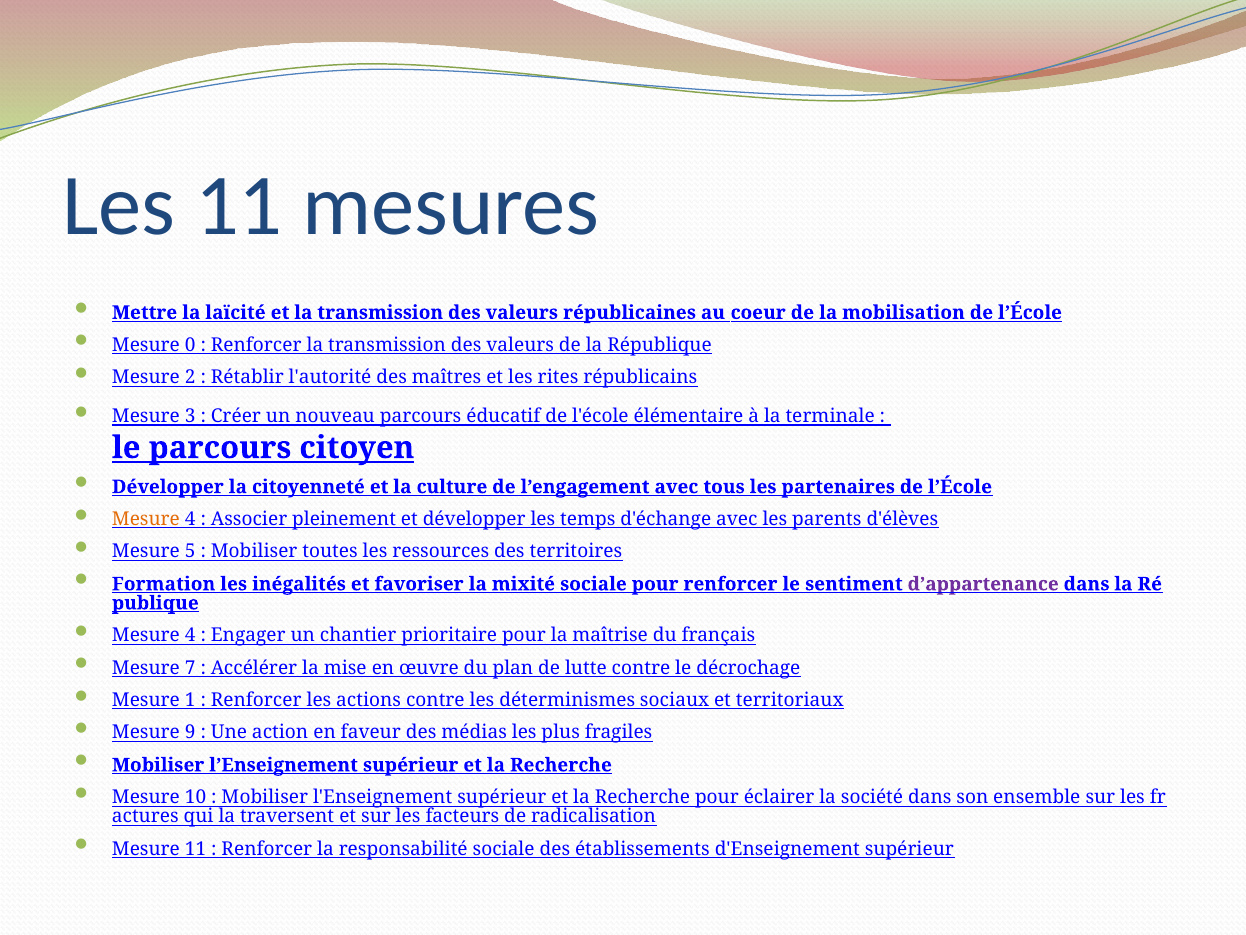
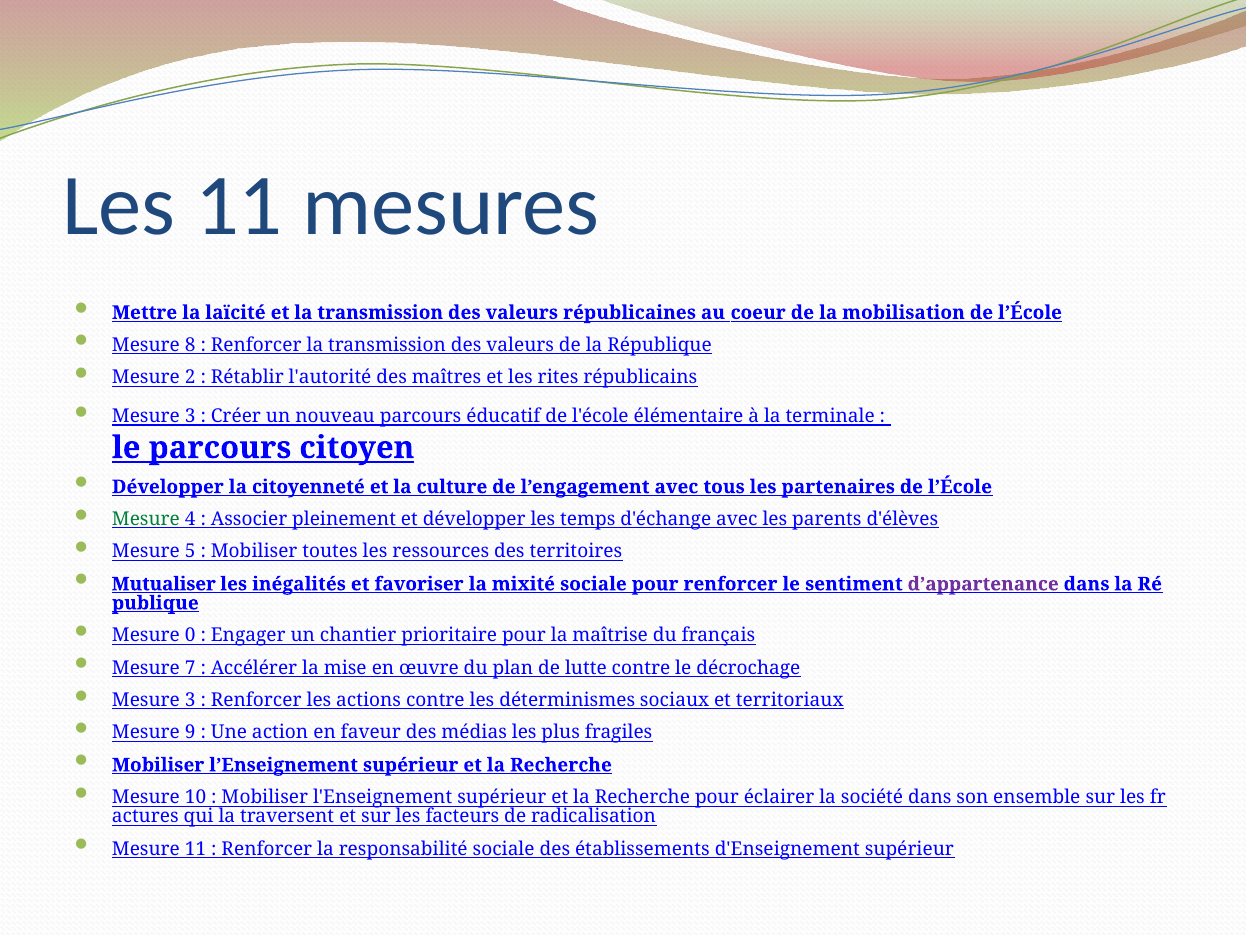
0: 0 -> 8 (190, 345)
Mesure colour: orange -> green (146, 519)
Formation: Formation -> Mutualiser (164, 584)
4: 4 -> 0 (190, 635)
1: 1 -> 3 (190, 700)
